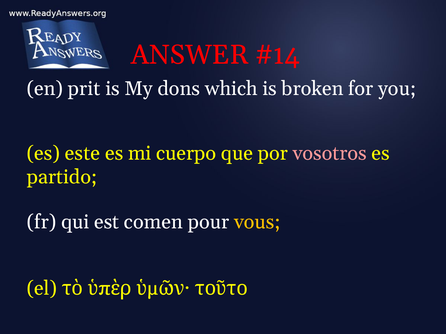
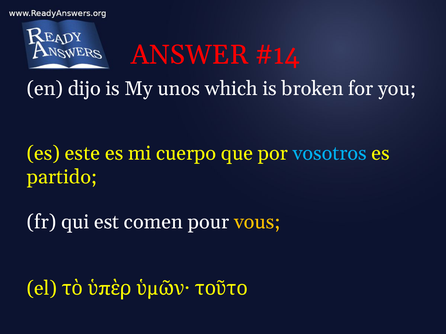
prit: prit -> dijo (84, 89)
dons: dons -> unos (179, 89)
vosotros colour: pink -> light blue (330, 154)
